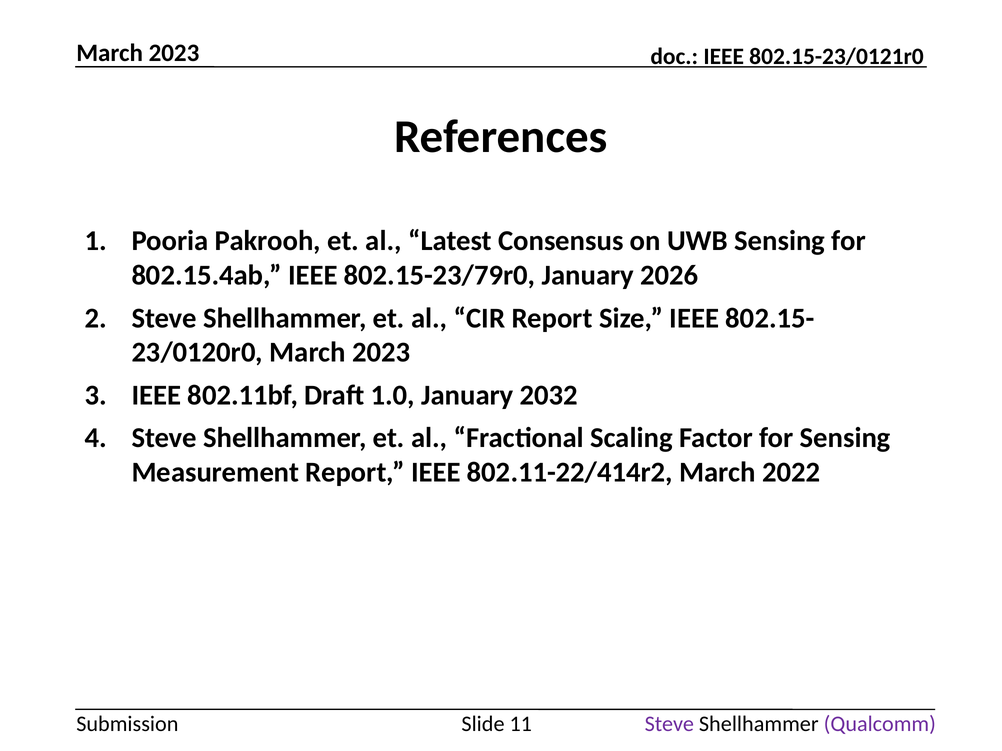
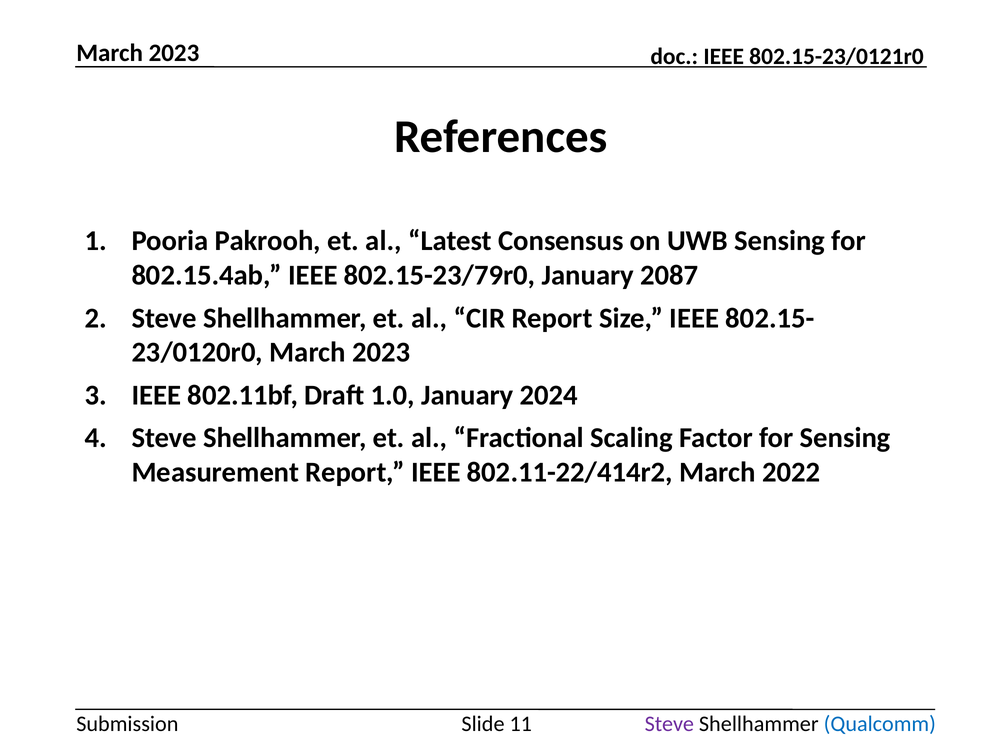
2026: 2026 -> 2087 (669, 275)
2032: 2032 -> 2024 (549, 396)
Qualcomm colour: purple -> blue (880, 724)
